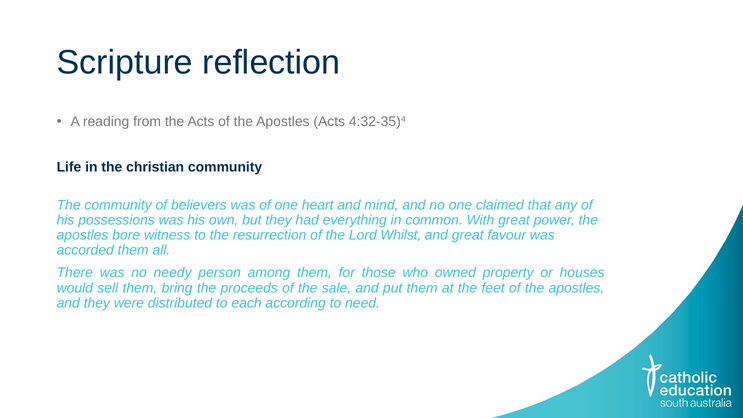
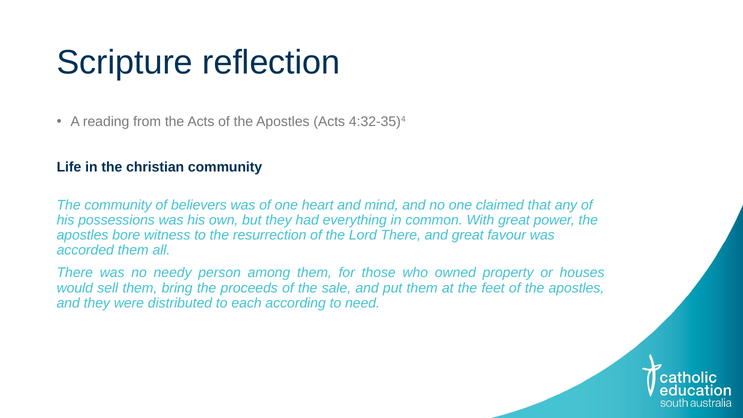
Lord Whilst: Whilst -> There (401, 235)
